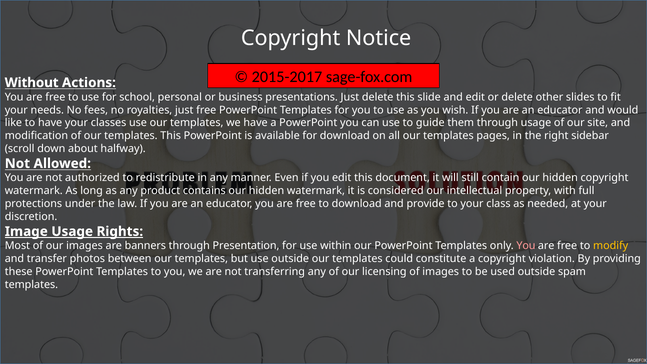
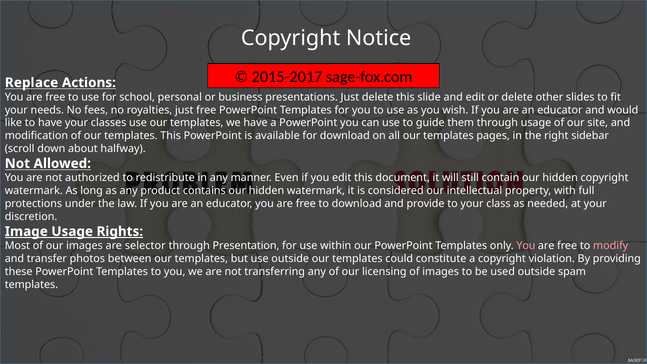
Without: Without -> Replace (32, 83)
banners: banners -> selector (145, 246)
modify colour: yellow -> pink (611, 246)
